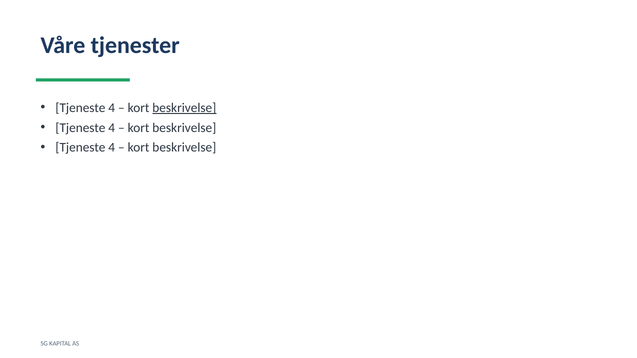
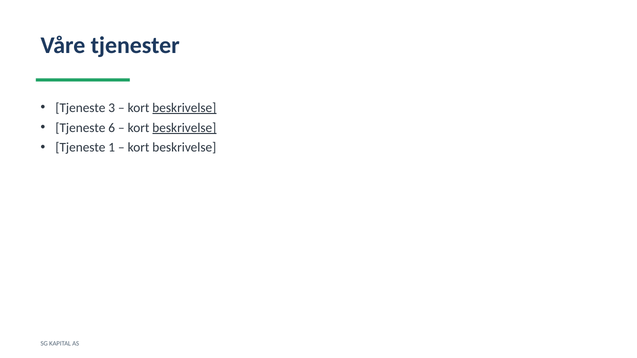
4: 4 -> 3 (112, 108)
4: 4 -> 6 (112, 128)
beskrivelse underline: none -> present (184, 128)
4: 4 -> 1 (112, 148)
